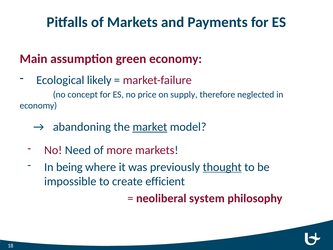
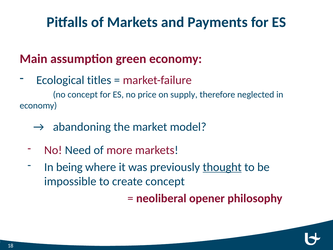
likely: likely -> titles (99, 80)
market underline: present -> none (150, 127)
create efficient: efficient -> concept (165, 181)
system: system -> opener (207, 198)
